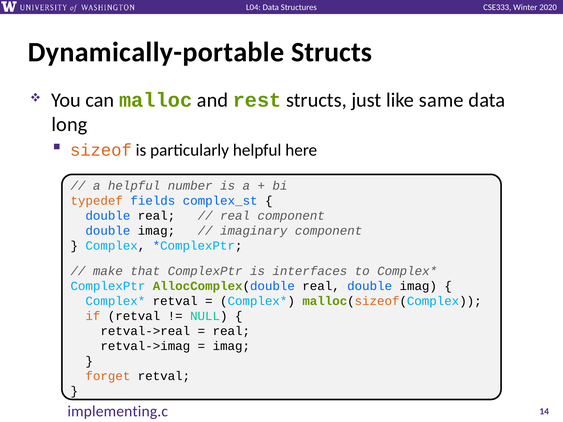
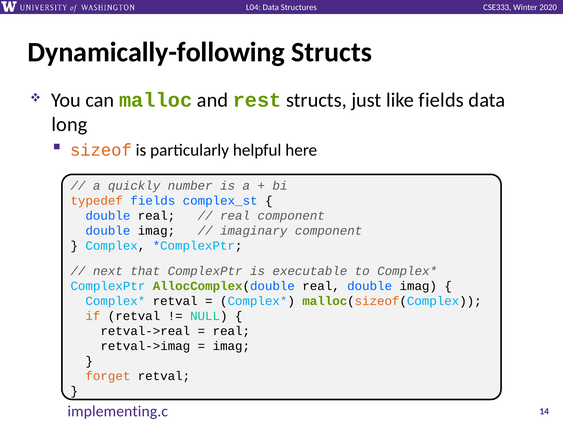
Dynamically-portable: Dynamically-portable -> Dynamically-following (156, 52)
like same: same -> fields (441, 100)
a helpful: helpful -> quickly (134, 186)
make: make -> next (108, 271)
interfaces: interfaces -> executable (310, 271)
